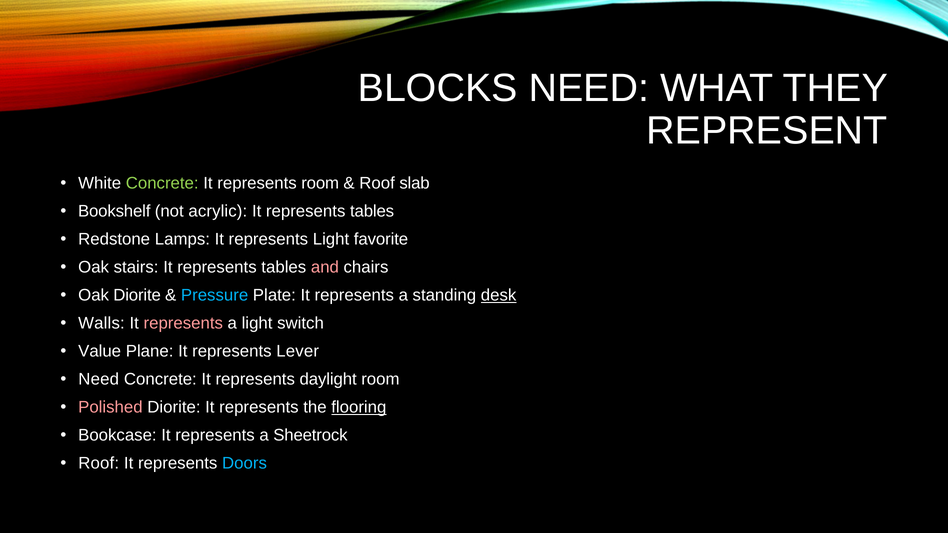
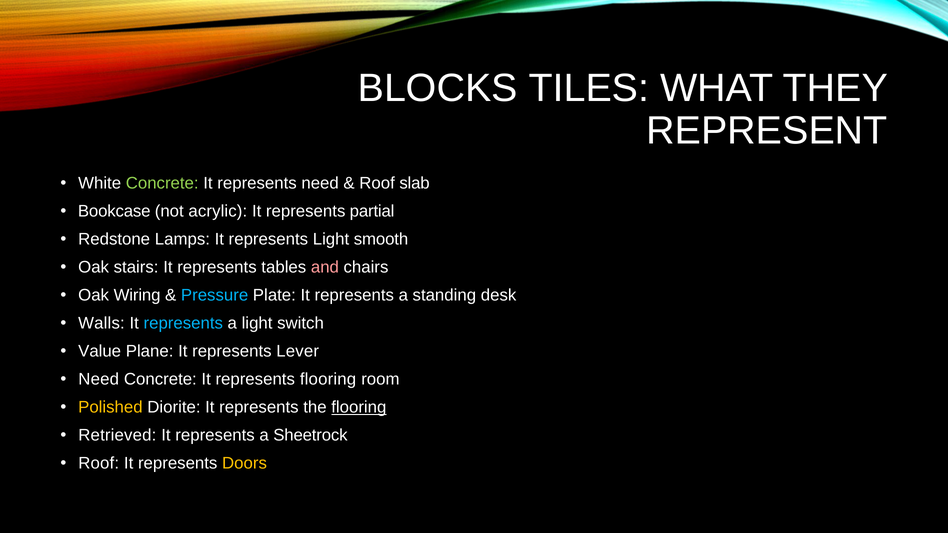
BLOCKS NEED: NEED -> TILES (589, 88)
represents room: room -> need (320, 183)
Bookshelf: Bookshelf -> Bookcase (114, 211)
tables: tables -> partial (372, 211)
favorite: favorite -> smooth (381, 239)
Oak Diorite: Diorite -> Wiring (137, 295)
desk underline: present -> none (499, 295)
represents colour: pink -> light blue (183, 323)
represents daylight: daylight -> flooring (328, 379)
Polished colour: pink -> yellow (110, 407)
Bookcase: Bookcase -> Retrieved (117, 435)
Doors colour: light blue -> yellow (245, 463)
